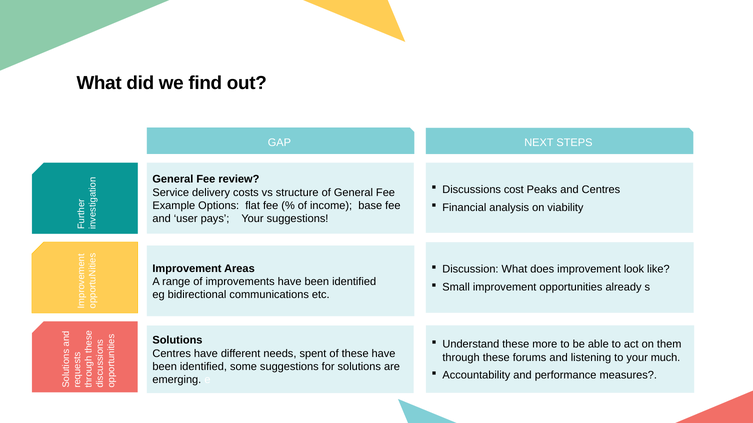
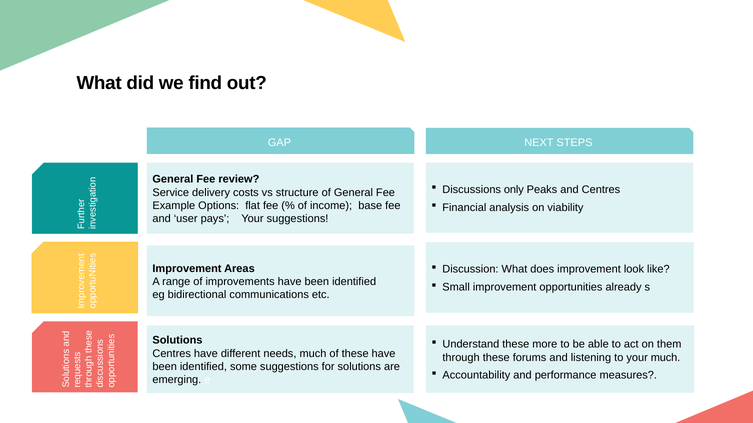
cost: cost -> only (514, 190)
needs spent: spent -> much (313, 354)
